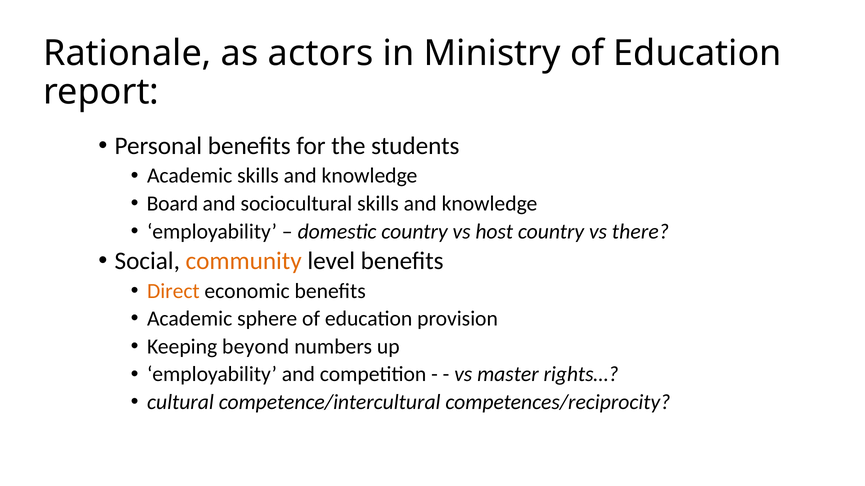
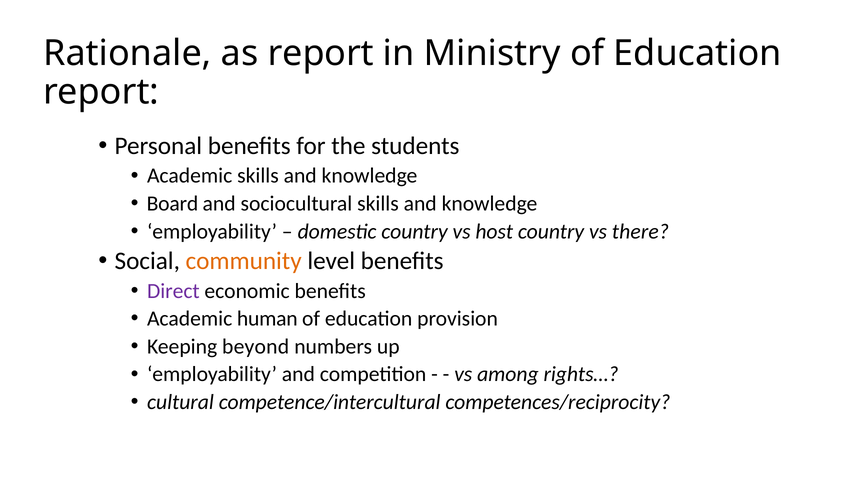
as actors: actors -> report (321, 53)
Direct colour: orange -> purple (173, 291)
sphere: sphere -> human (267, 319)
master: master -> among (508, 375)
